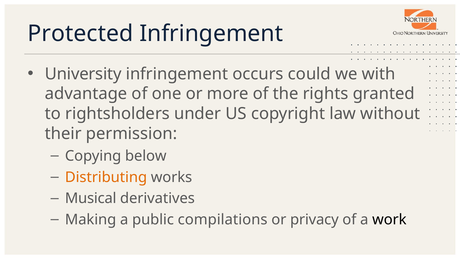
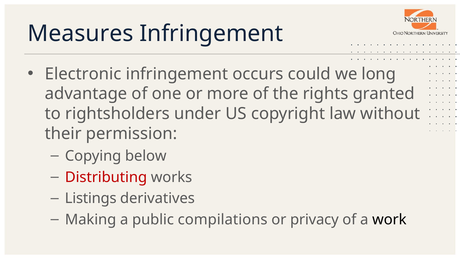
Protected: Protected -> Measures (81, 34)
University: University -> Electronic (83, 74)
with: with -> long (379, 74)
Distributing colour: orange -> red (106, 177)
Musical: Musical -> Listings (91, 198)
